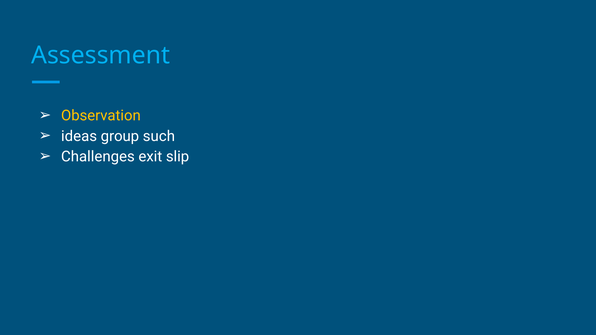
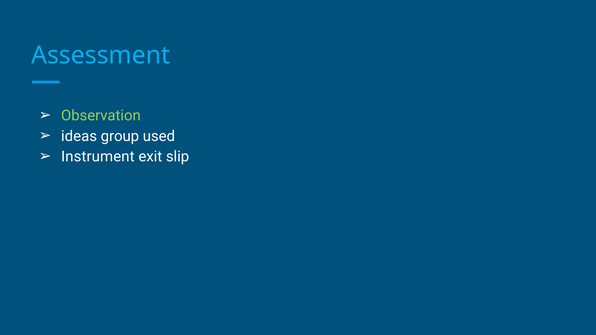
Observation colour: yellow -> light green (101, 116)
such: such -> used (159, 136)
Challenges: Challenges -> Instrument (98, 157)
